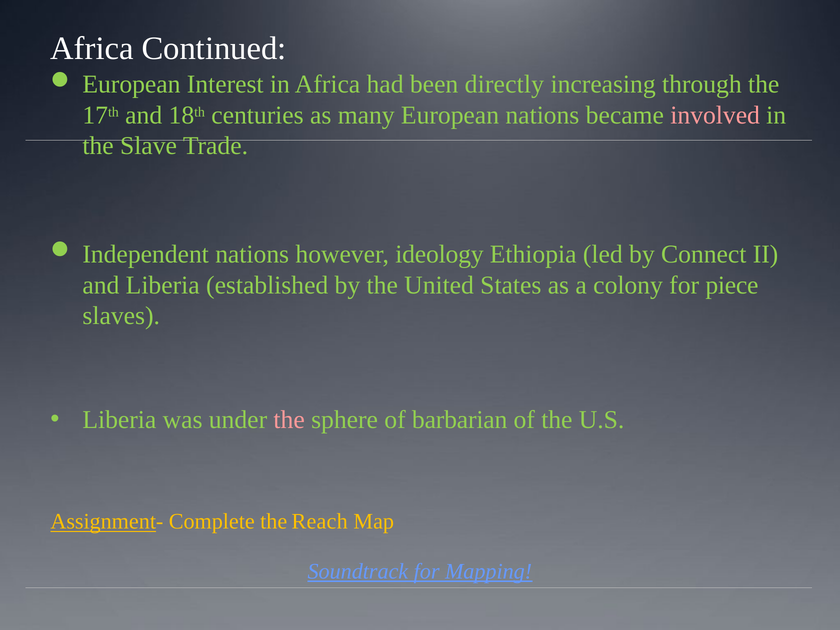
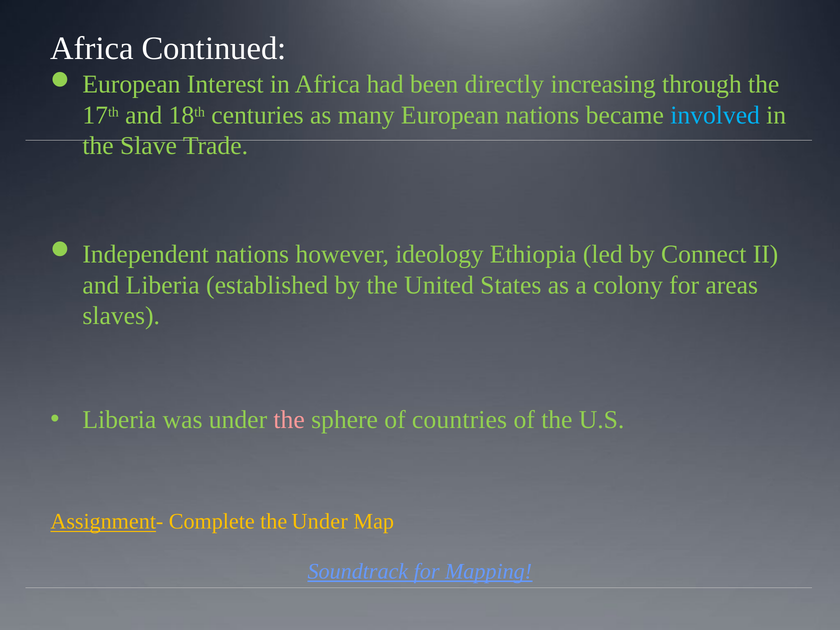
involved colour: pink -> light blue (715, 115)
piece: piece -> areas (732, 285)
barbarian: barbarian -> countries (460, 420)
the Reach: Reach -> Under (320, 522)
